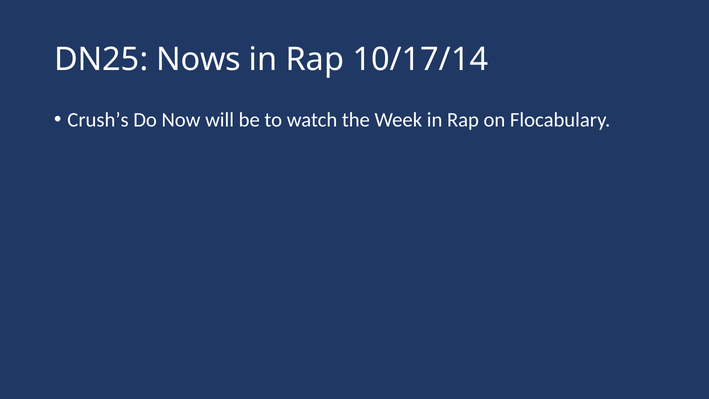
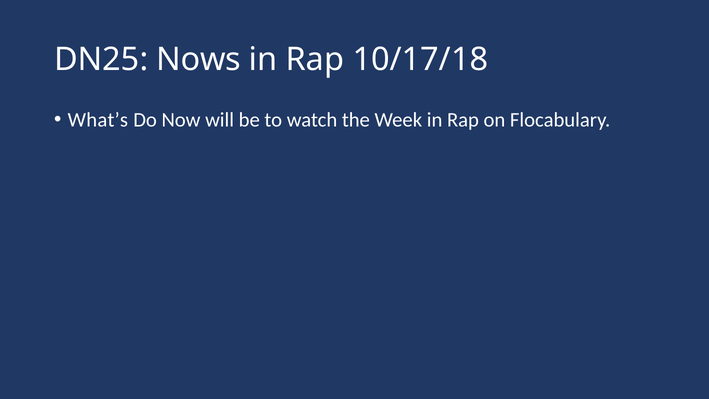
10/17/14: 10/17/14 -> 10/17/18 (420, 60)
Crush’s: Crush’s -> What’s (98, 120)
